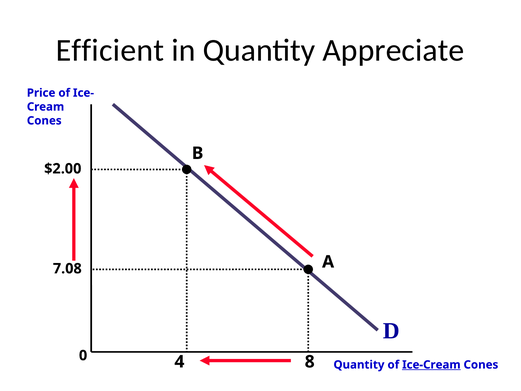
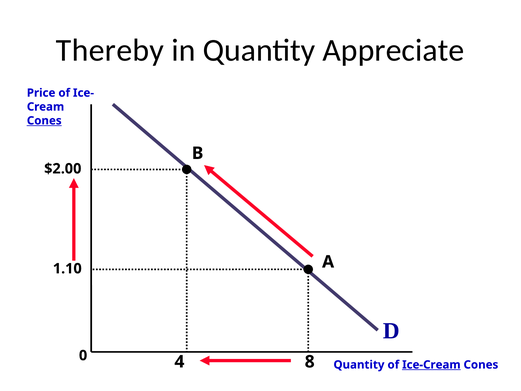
Efficient: Efficient -> Thereby (110, 50)
Cones underline: none -> present (44, 121)
7.08: 7.08 -> 1.10 (67, 268)
